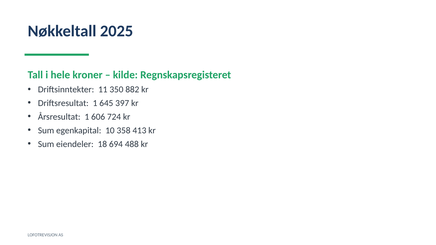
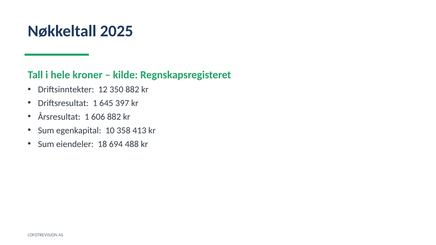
11: 11 -> 12 (103, 90)
606 724: 724 -> 882 (114, 117)
